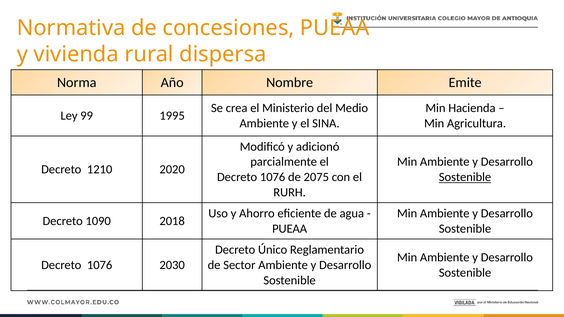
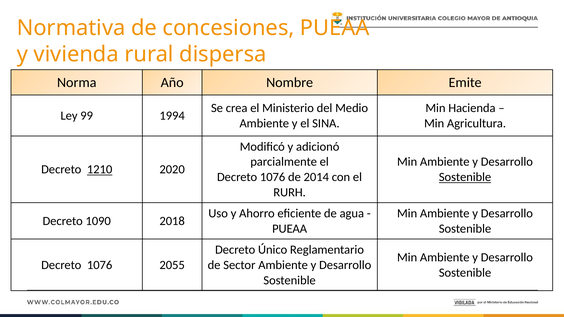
1995: 1995 -> 1994 (172, 116)
1210 underline: none -> present (100, 170)
2075: 2075 -> 2014 (316, 177)
2030: 2030 -> 2055 (172, 265)
